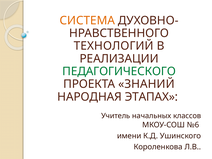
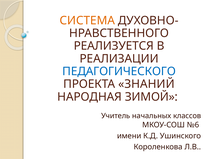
ТЕХНОЛОГИЙ: ТЕХНОЛОГИЙ -> РЕАЛИЗУЕТСЯ (114, 46)
ПЕДАГОГИЧЕСКОГО colour: green -> blue (119, 71)
ЭТАПАХ: ЭТАПАХ -> ЗИМОЙ (151, 97)
